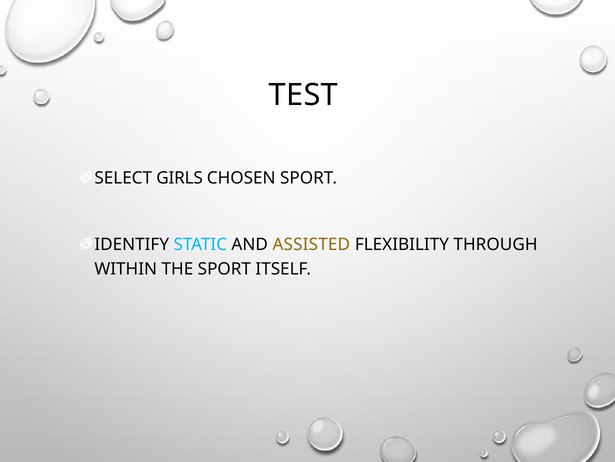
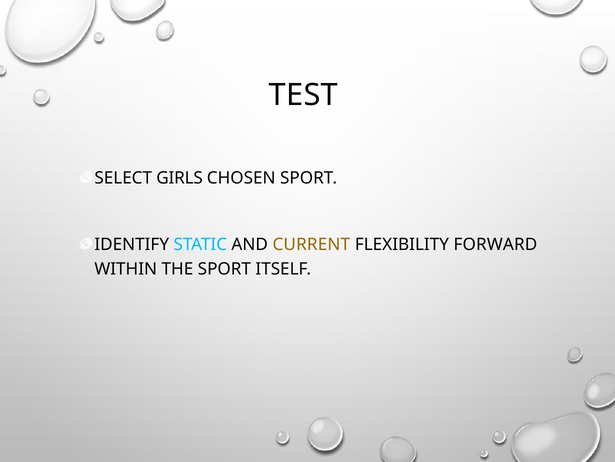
ASSISTED: ASSISTED -> CURRENT (311, 244)
THROUGH: THROUGH -> FORWARD (495, 244)
